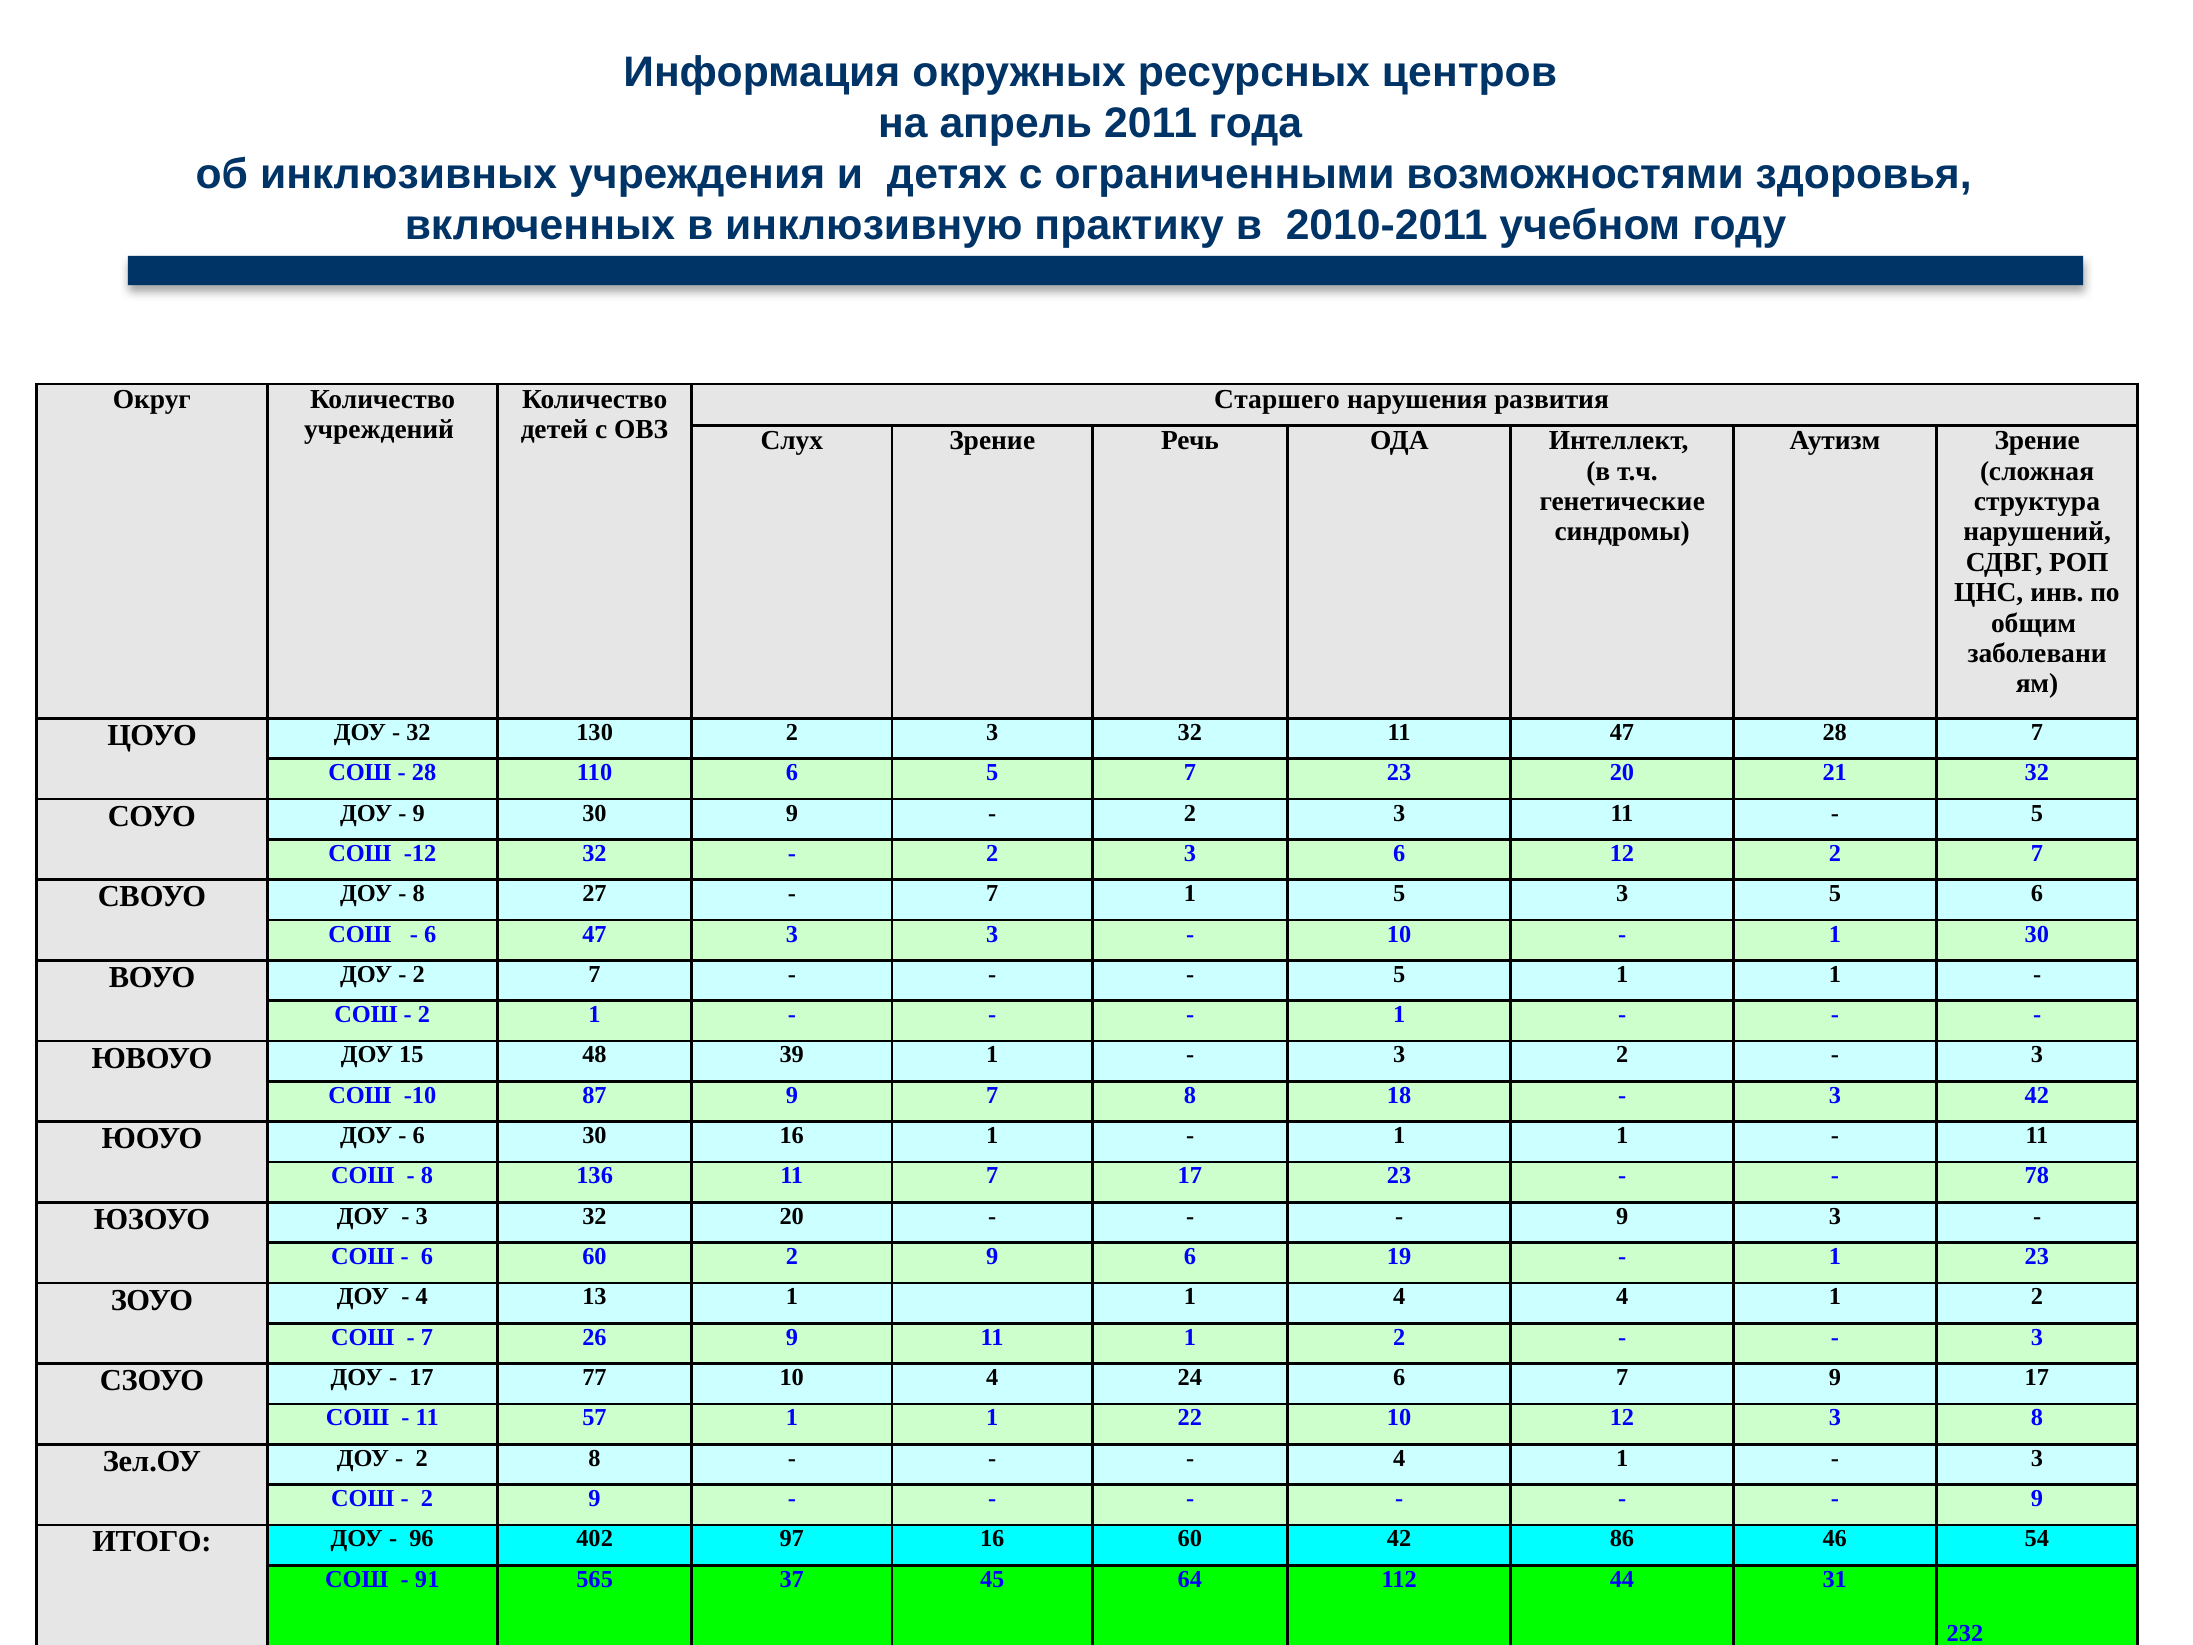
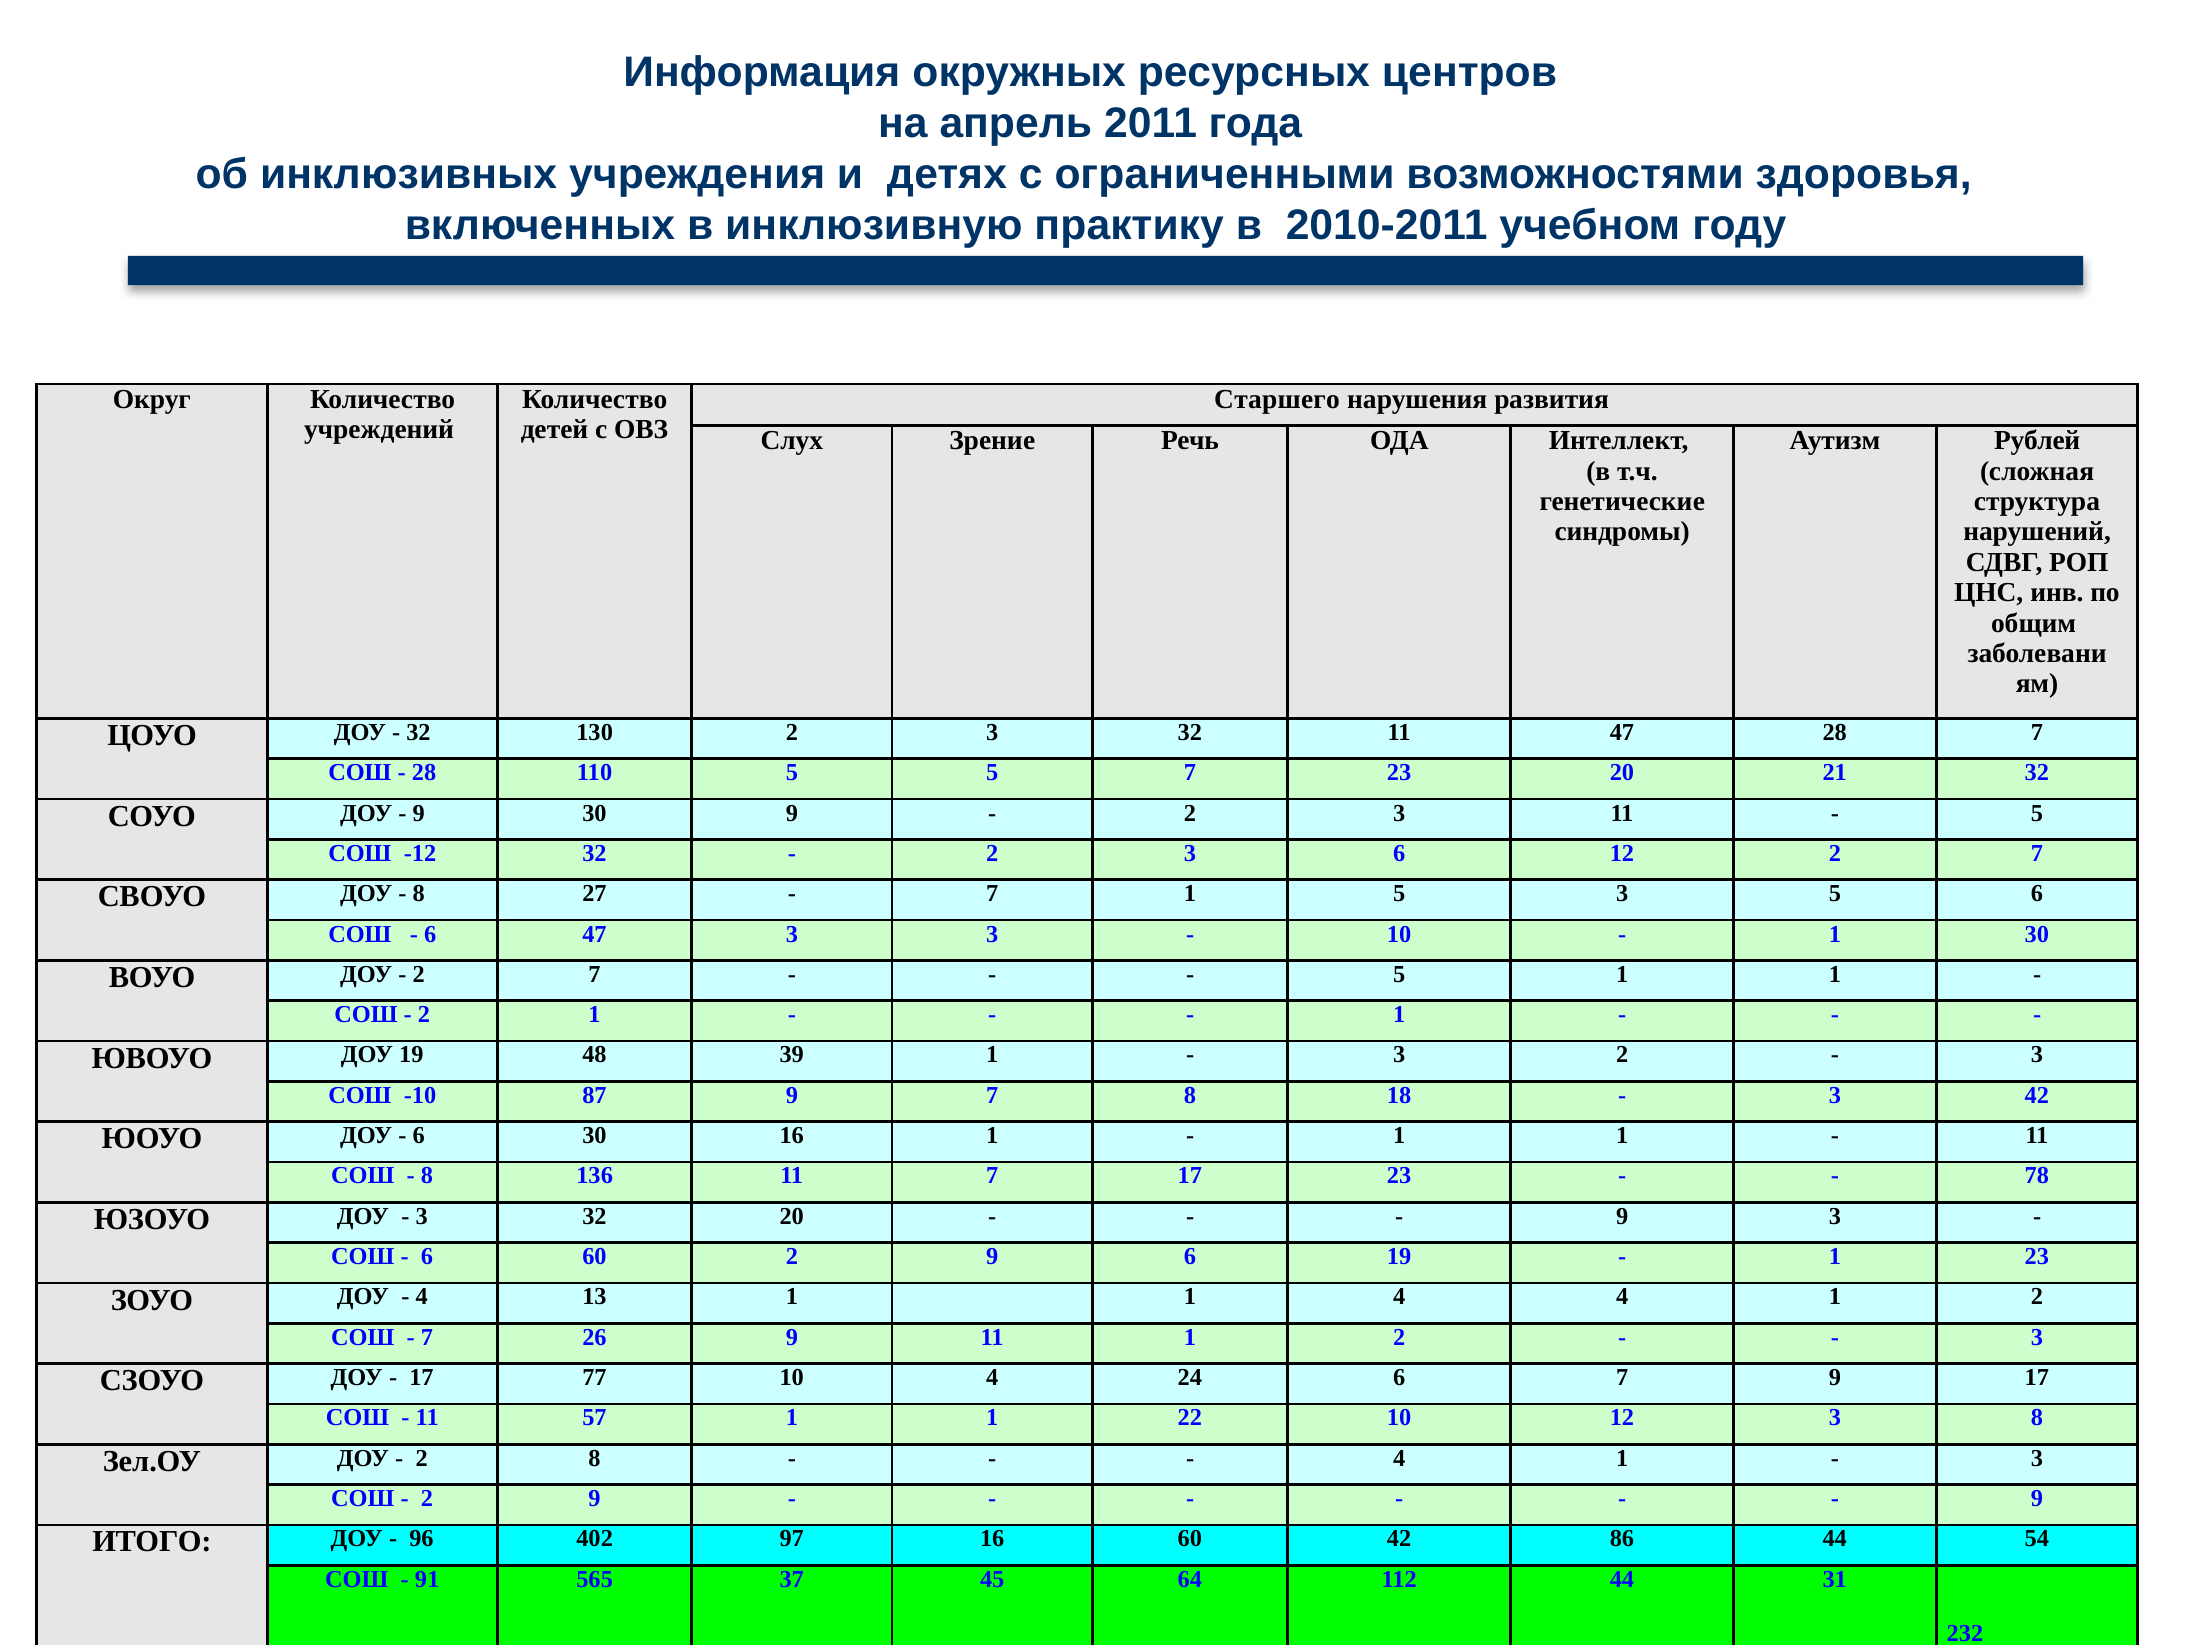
Аутизм Зрение: Зрение -> Рублей (2037, 441)
110 6: 6 -> 5 (792, 773)
ДОУ 15: 15 -> 19 (411, 1055)
86 46: 46 -> 44 (1835, 1539)
